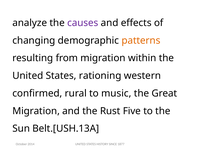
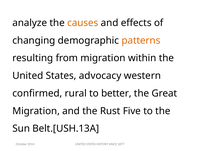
causes colour: purple -> orange (83, 23)
rationing: rationing -> advocacy (100, 76)
music: music -> better (116, 93)
